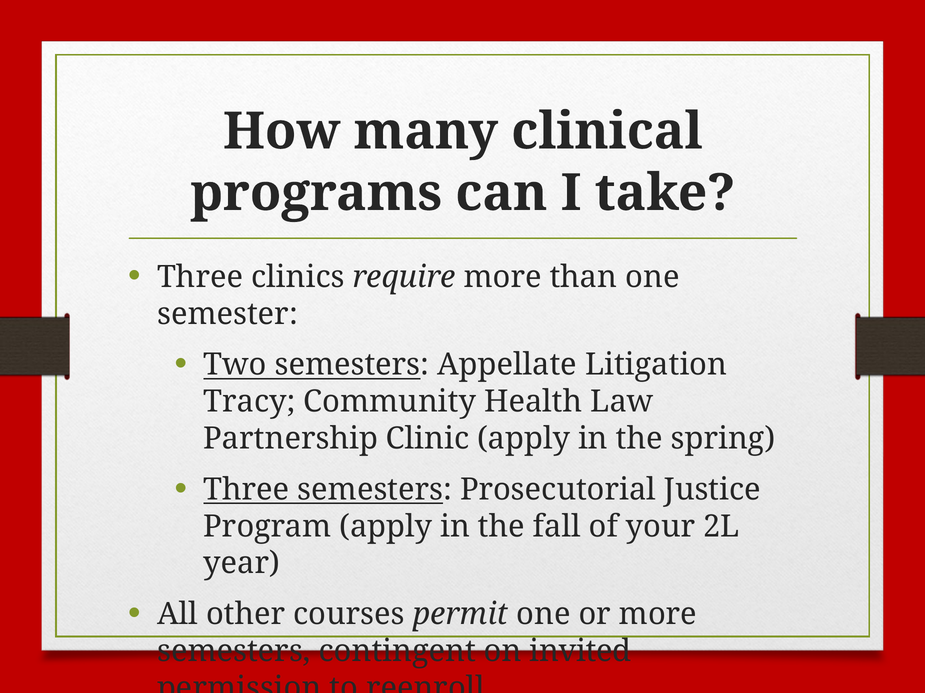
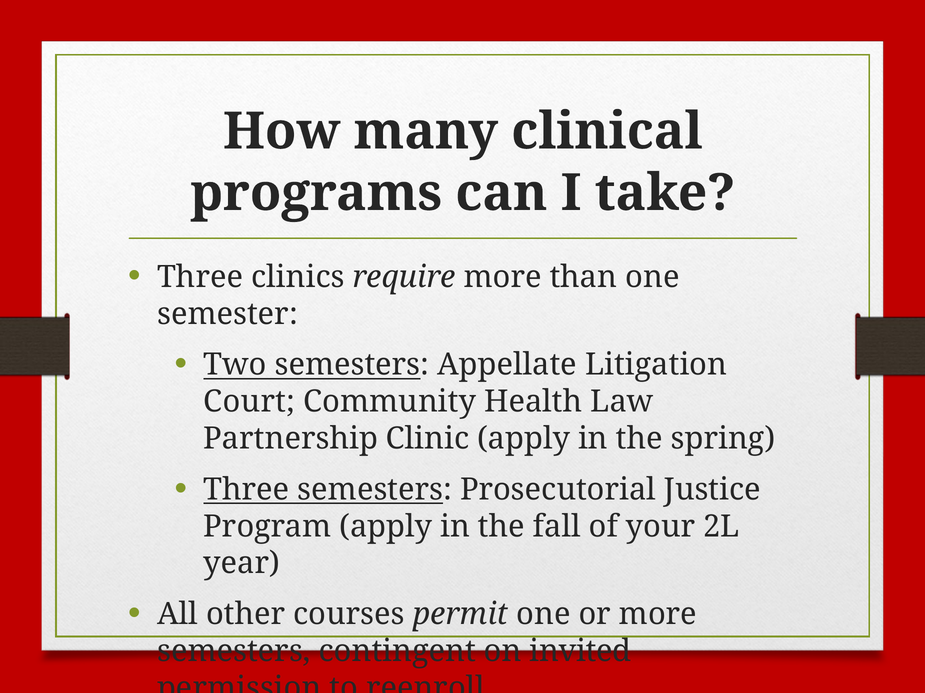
Tracy: Tracy -> Court (249, 402)
